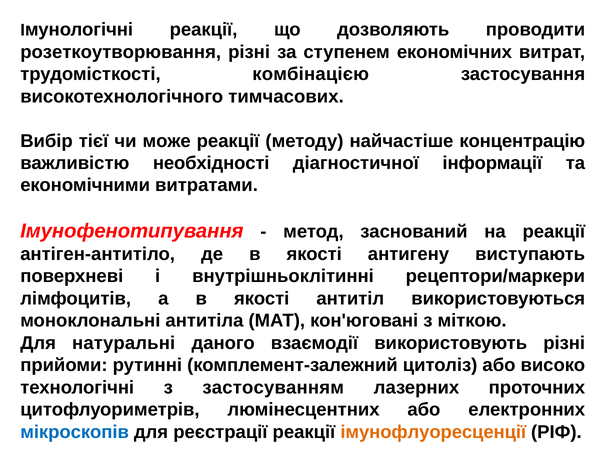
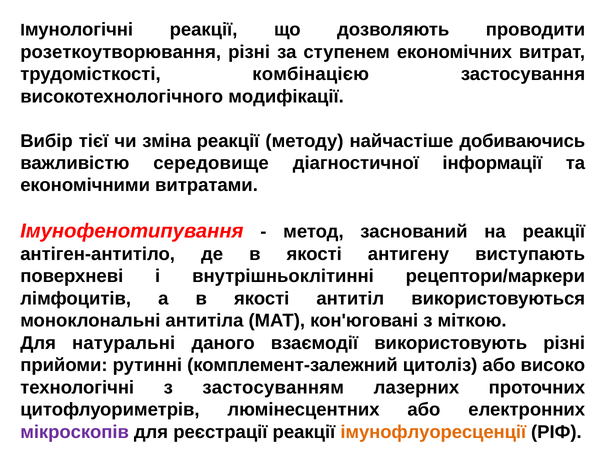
тимчасових: тимчасових -> модифікації (286, 96)
може: може -> зміна (167, 141)
концентрацію: концентрацію -> добиваючись (522, 141)
необхідності: необхідності -> середовище (211, 163)
мікроскопів colour: blue -> purple (75, 432)
